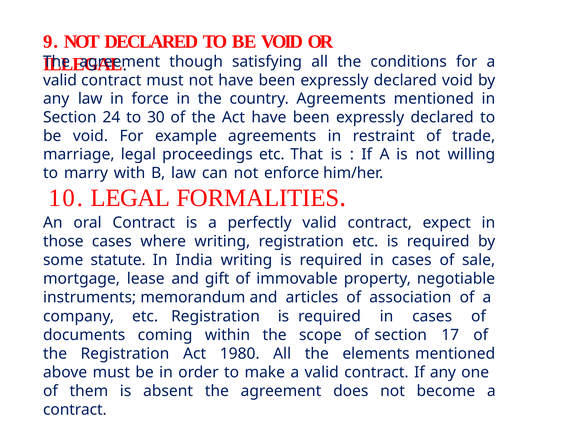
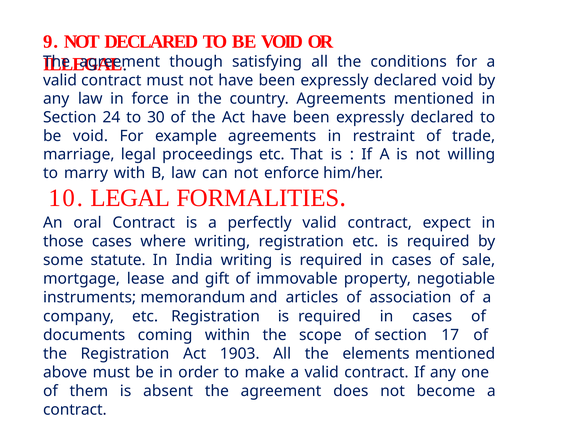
1980: 1980 -> 1903 (240, 353)
